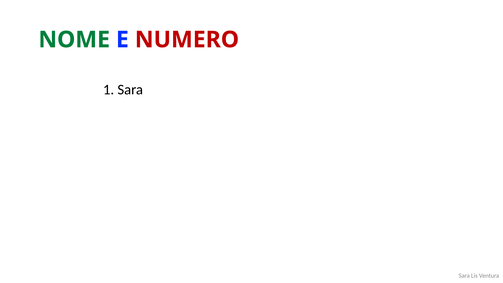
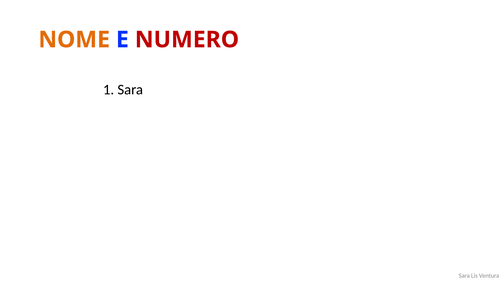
NOME colour: green -> orange (74, 40)
